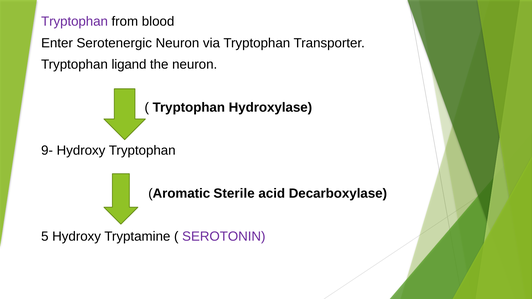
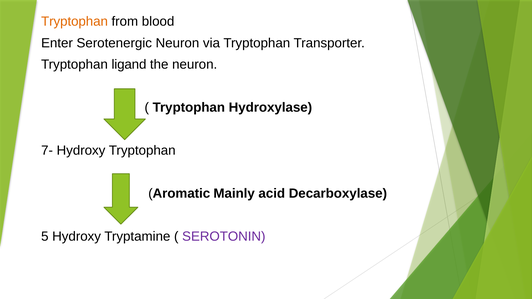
Tryptophan colour: purple -> orange (75, 22)
9-: 9- -> 7- (47, 151)
Sterile: Sterile -> Mainly (234, 194)
